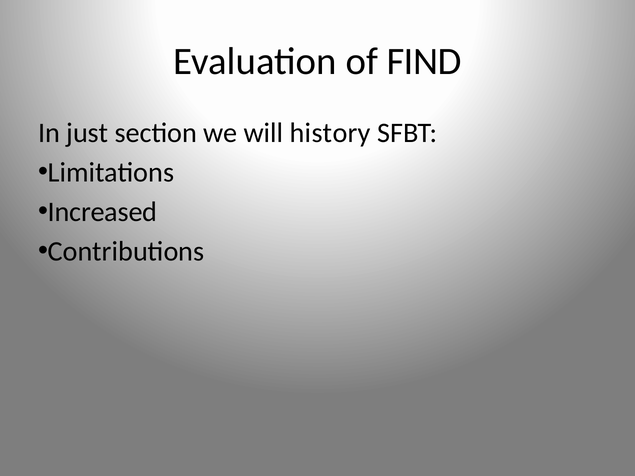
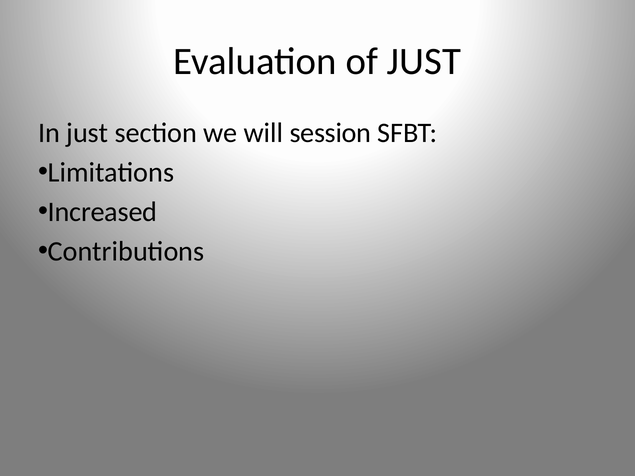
of FIND: FIND -> JUST (424, 61)
history: history -> session (330, 133)
